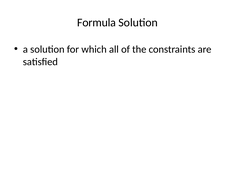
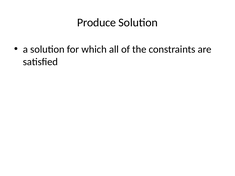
Formula: Formula -> Produce (97, 23)
